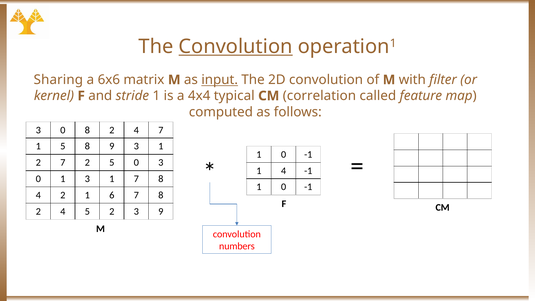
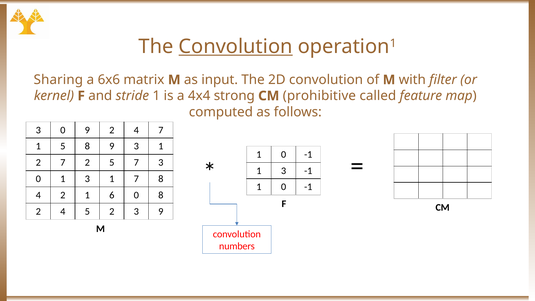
input underline: present -> none (220, 80)
typical: typical -> strong (234, 96)
correlation: correlation -> prohibitive (319, 96)
0 8: 8 -> 9 (87, 130)
5 0: 0 -> 7 (136, 163)
4: 4 -> 3 (284, 171)
6 7: 7 -> 0 (136, 195)
